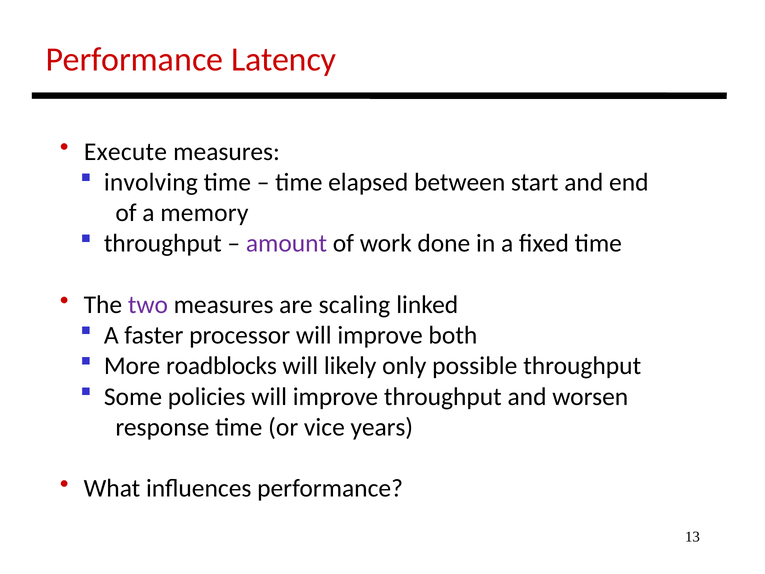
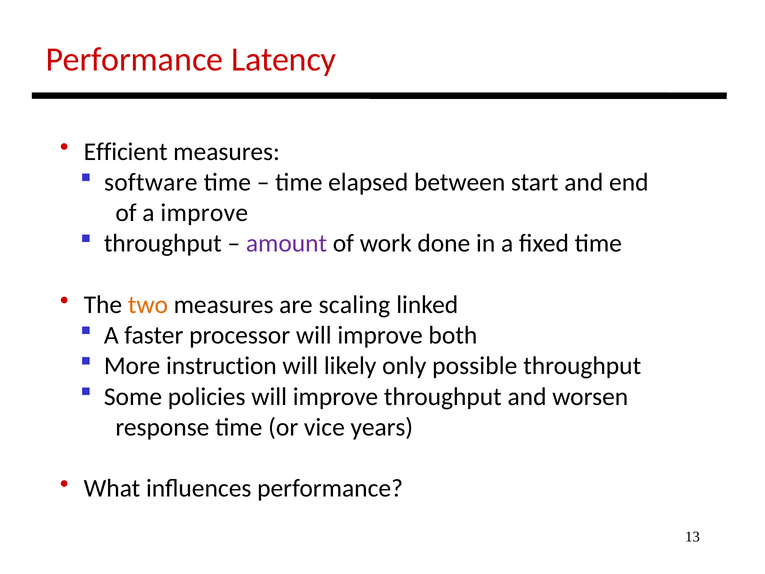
Execute: Execute -> Efficient (126, 152)
involving: involving -> software (151, 182)
a memory: memory -> improve (204, 213)
two colour: purple -> orange (148, 305)
roadblocks: roadblocks -> instruction (221, 366)
